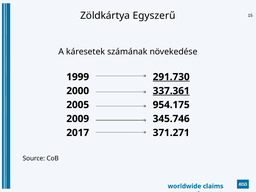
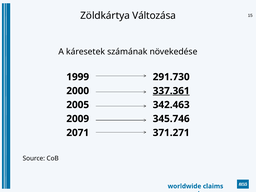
Egyszerű: Egyszerű -> Változása (154, 16)
291.730 underline: present -> none (171, 77)
954.175: 954.175 -> 342.463 (171, 105)
2017: 2017 -> 2071 (78, 133)
